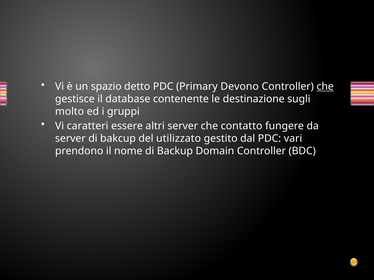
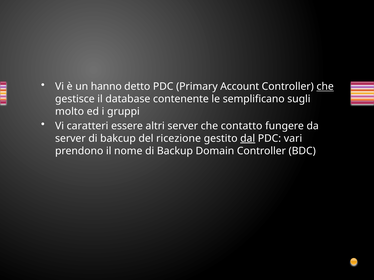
spazio: spazio -> hanno (106, 87)
Devono: Devono -> Account (240, 87)
destinazione: destinazione -> semplificano (254, 99)
utilizzato: utilizzato -> ricezione (179, 139)
dal underline: none -> present (248, 139)
